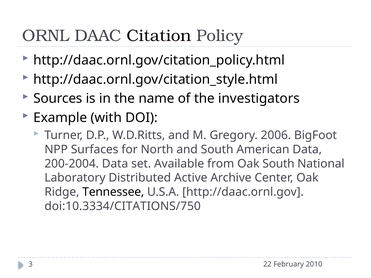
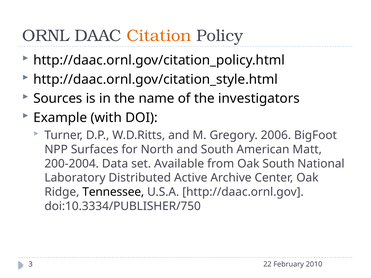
Citation colour: black -> orange (159, 36)
American Data: Data -> Matt (307, 150)
doi:10.3334/CITATIONS/750: doi:10.3334/CITATIONS/750 -> doi:10.3334/PUBLISHER/750 (123, 206)
